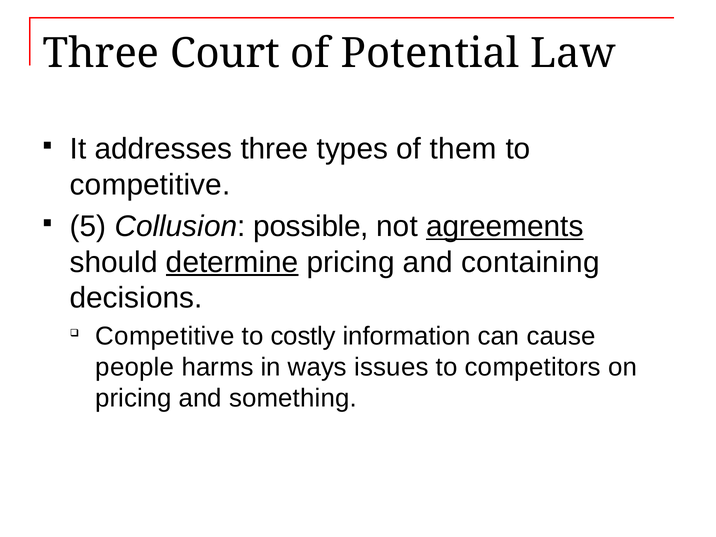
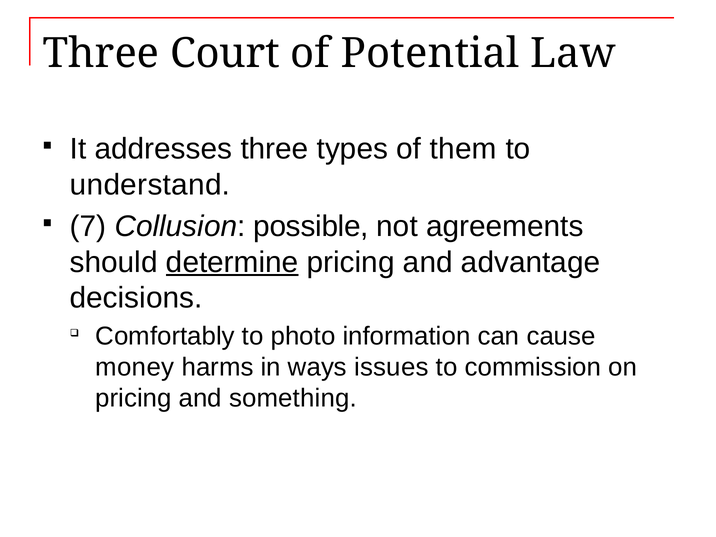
competitive: competitive -> understand (150, 185)
5: 5 -> 7 (88, 226)
agreements underline: present -> none (505, 226)
containing: containing -> advantage (531, 262)
Competitive: Competitive -> Comfortably (165, 336)
costly: costly -> photo (303, 336)
people: people -> money (135, 367)
competitors: competitors -> commission (533, 367)
